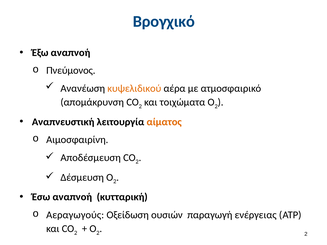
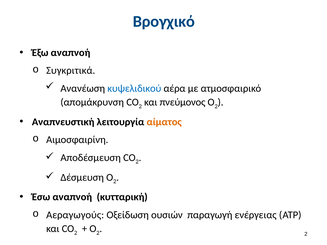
Πνεύμονος: Πνεύμονος -> Συγκριτικά (71, 71)
κυψελιδικού colour: orange -> blue (134, 88)
τοιχώματα: τοιχώματα -> πνεύμονος (182, 102)
